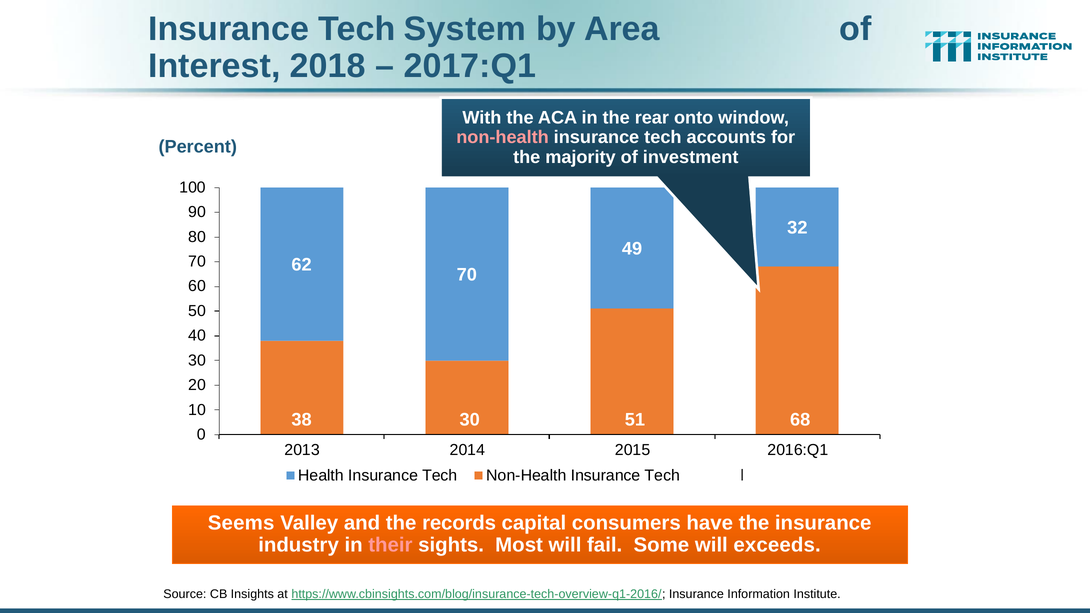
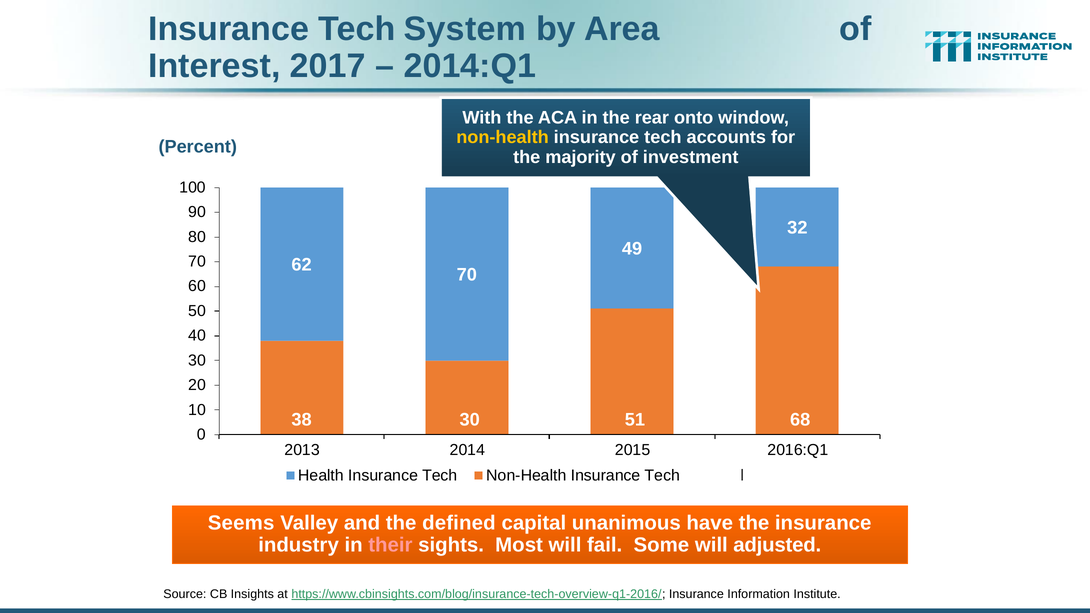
2018: 2018 -> 2017 (328, 66)
2017:Q1: 2017:Q1 -> 2014:Q1 (470, 66)
non-health colour: pink -> yellow (503, 137)
records: records -> defined (459, 523)
consumers: consumers -> unanimous (626, 523)
exceeds: exceeds -> adjusted (777, 545)
